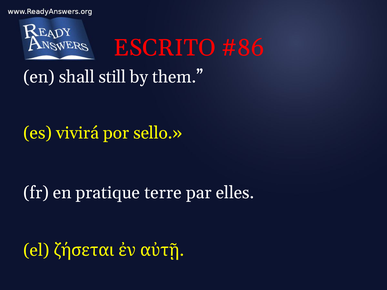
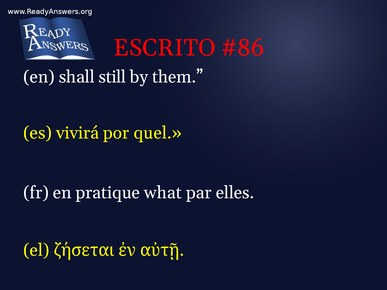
sello: sello -> quel (158, 133)
terre: terre -> what (163, 193)
